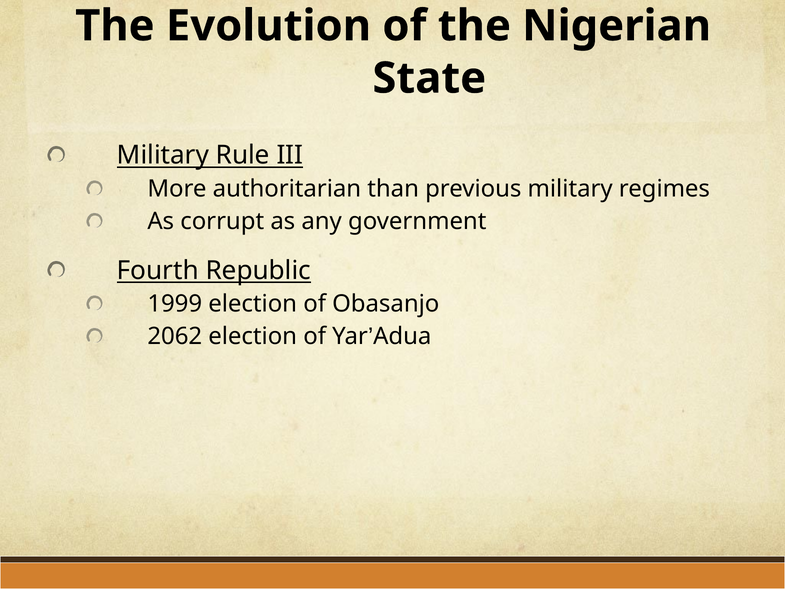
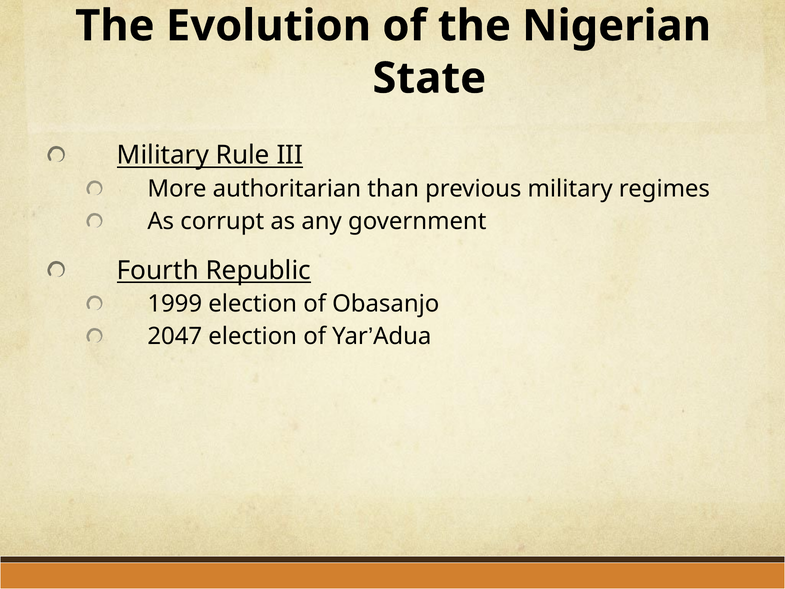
2062: 2062 -> 2047 (175, 336)
